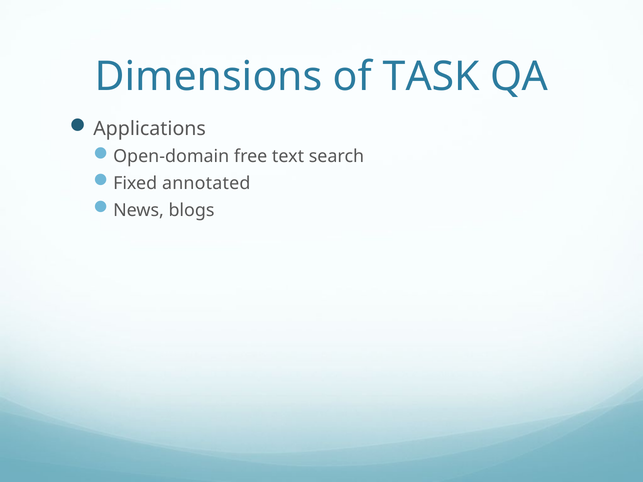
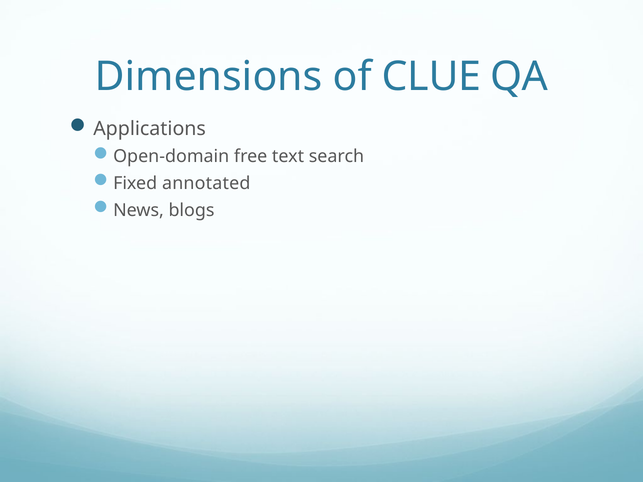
TASK: TASK -> CLUE (431, 77)
